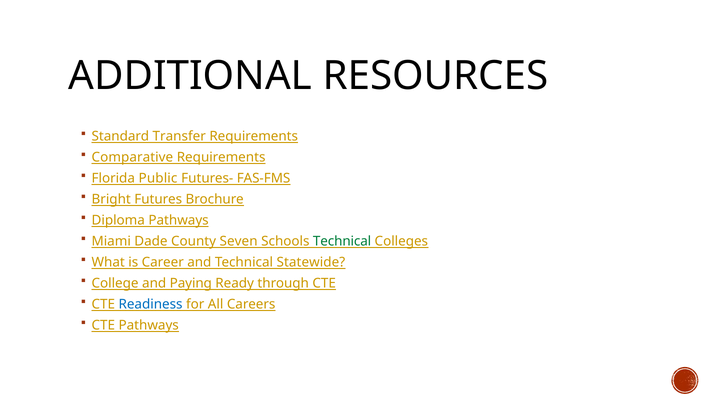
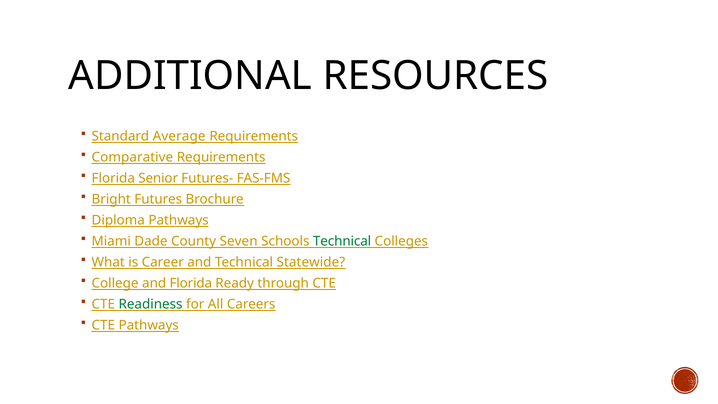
Transfer: Transfer -> Average (179, 136)
Public: Public -> Senior (158, 178)
and Paying: Paying -> Florida (191, 283)
Readiness colour: blue -> green (151, 304)
